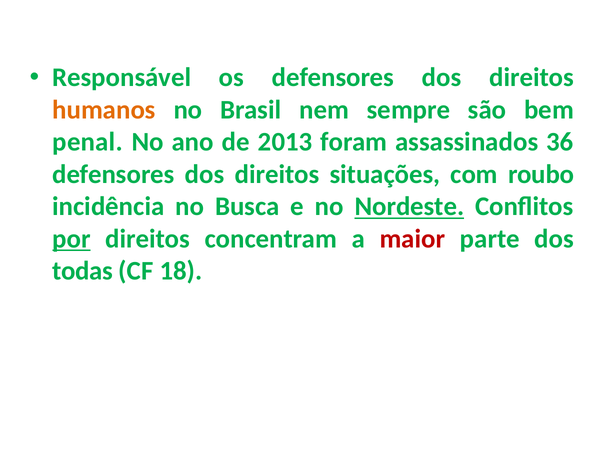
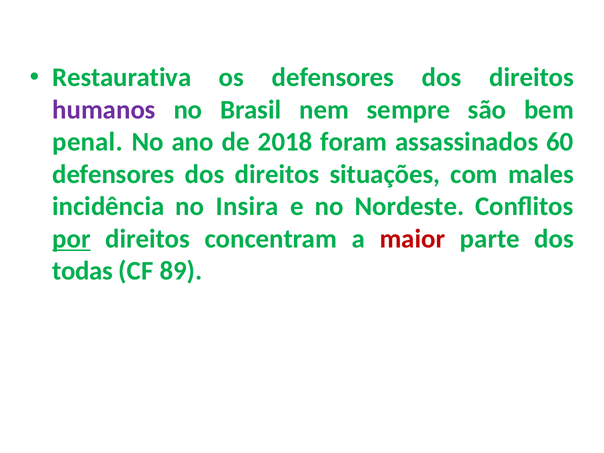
Responsável: Responsável -> Restaurativa (122, 78)
humanos colour: orange -> purple (104, 110)
2013: 2013 -> 2018 (285, 142)
36: 36 -> 60 (560, 142)
roubo: roubo -> males (541, 174)
Busca: Busca -> Insira (247, 207)
Nordeste underline: present -> none (409, 207)
18: 18 -> 89 (181, 271)
